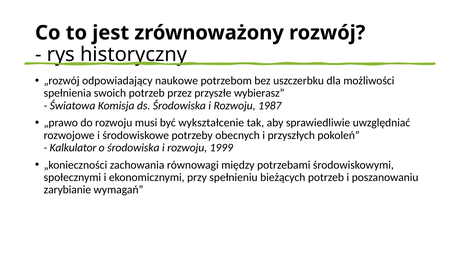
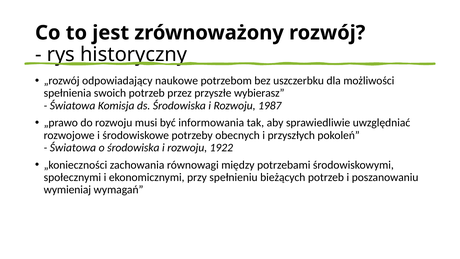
wykształcenie: wykształcenie -> informowania (211, 123)
Kalkulator: Kalkulator -> Światowa (73, 148)
1999: 1999 -> 1922 (221, 148)
zarybianie: zarybianie -> wymieniaj (67, 190)
